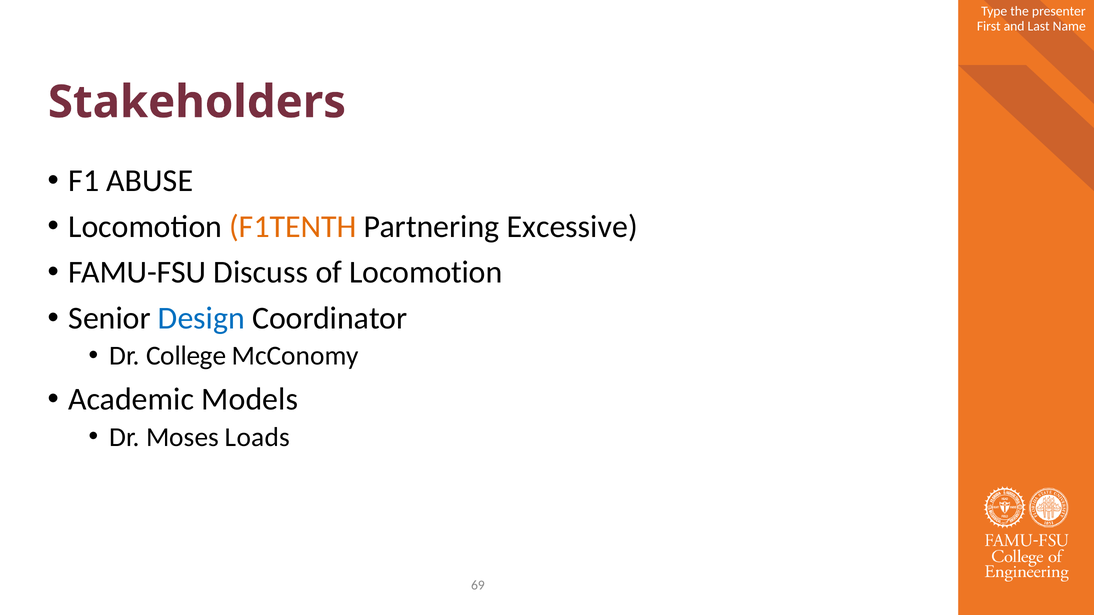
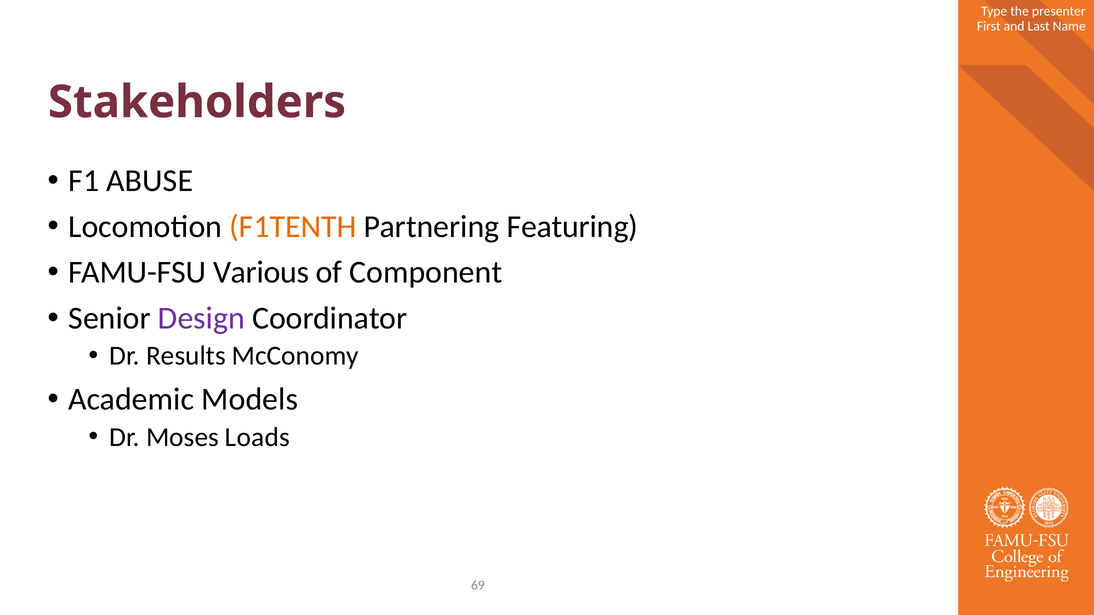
Excessive: Excessive -> Featuring (572, 227)
Discuss: Discuss -> Various (261, 273)
of Locomotion: Locomotion -> Component (426, 273)
Design colour: blue -> purple (201, 318)
College: College -> Results (186, 356)
